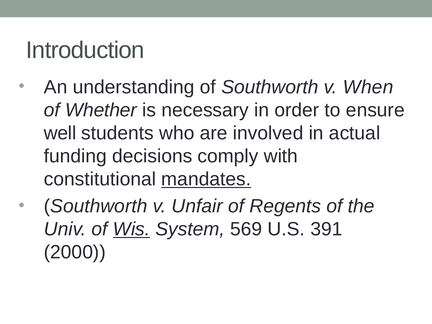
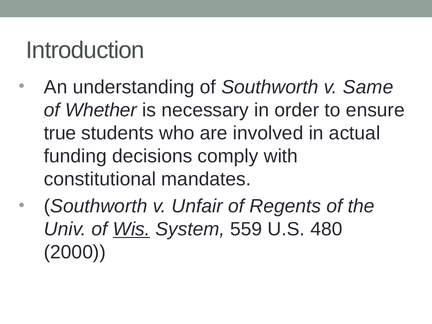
When: When -> Same (368, 87)
well: well -> true (60, 133)
mandates underline: present -> none (206, 179)
569: 569 -> 559 (246, 229)
391: 391 -> 480 (326, 229)
